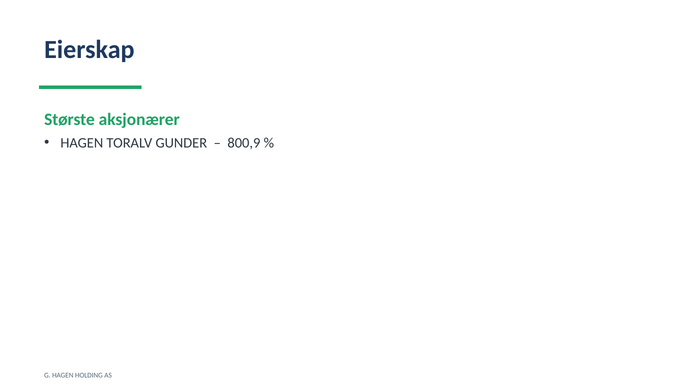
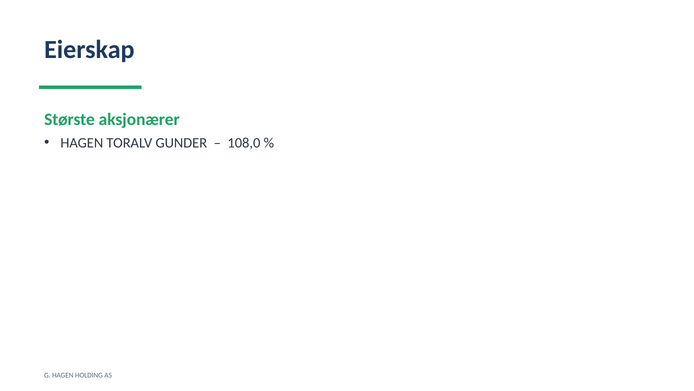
800,9: 800,9 -> 108,0 (244, 143)
